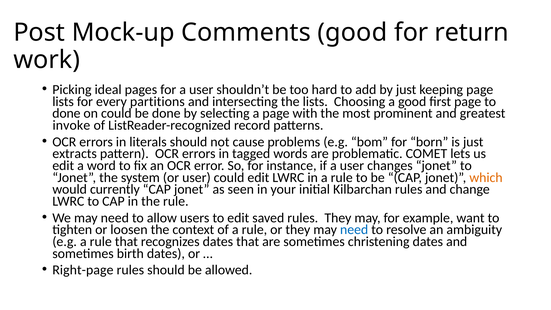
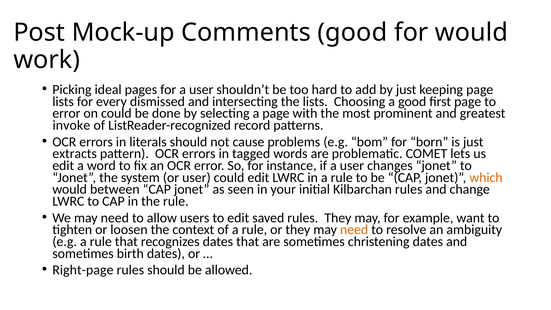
for return: return -> would (472, 33)
partitions: partitions -> dismissed (157, 101)
done: done -> error (66, 113)
currently: currently -> between (115, 189)
need colour: blue -> orange (354, 230)
